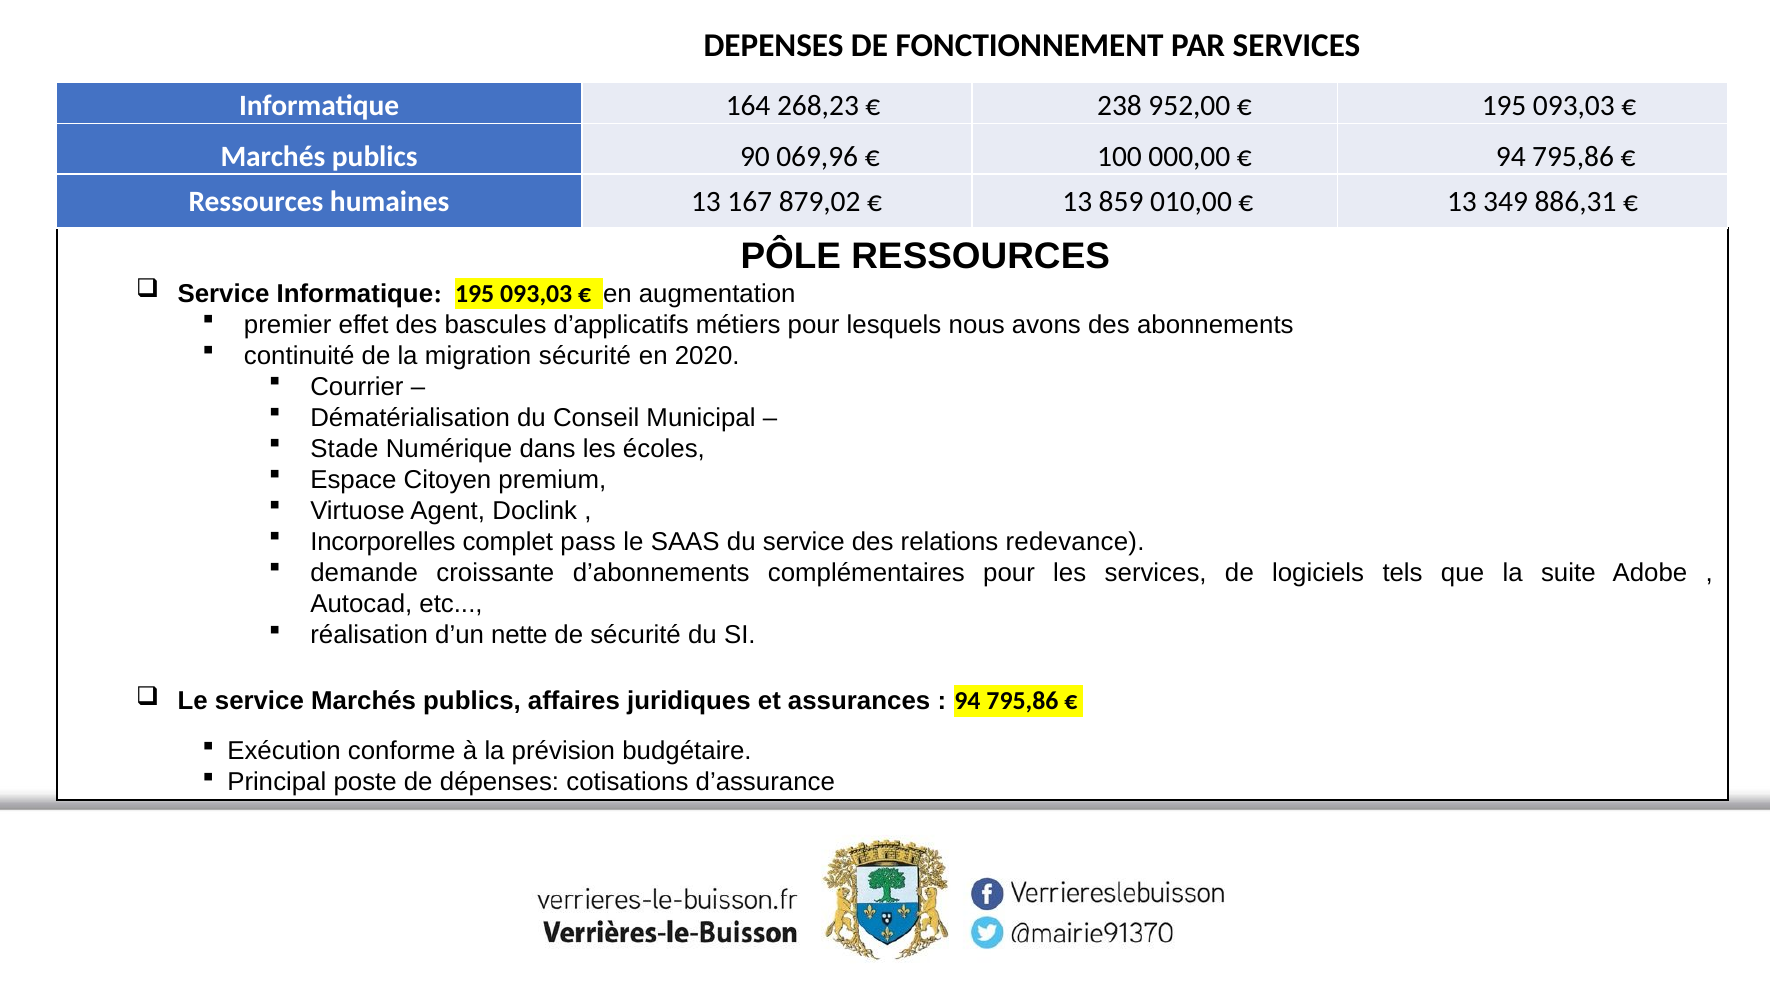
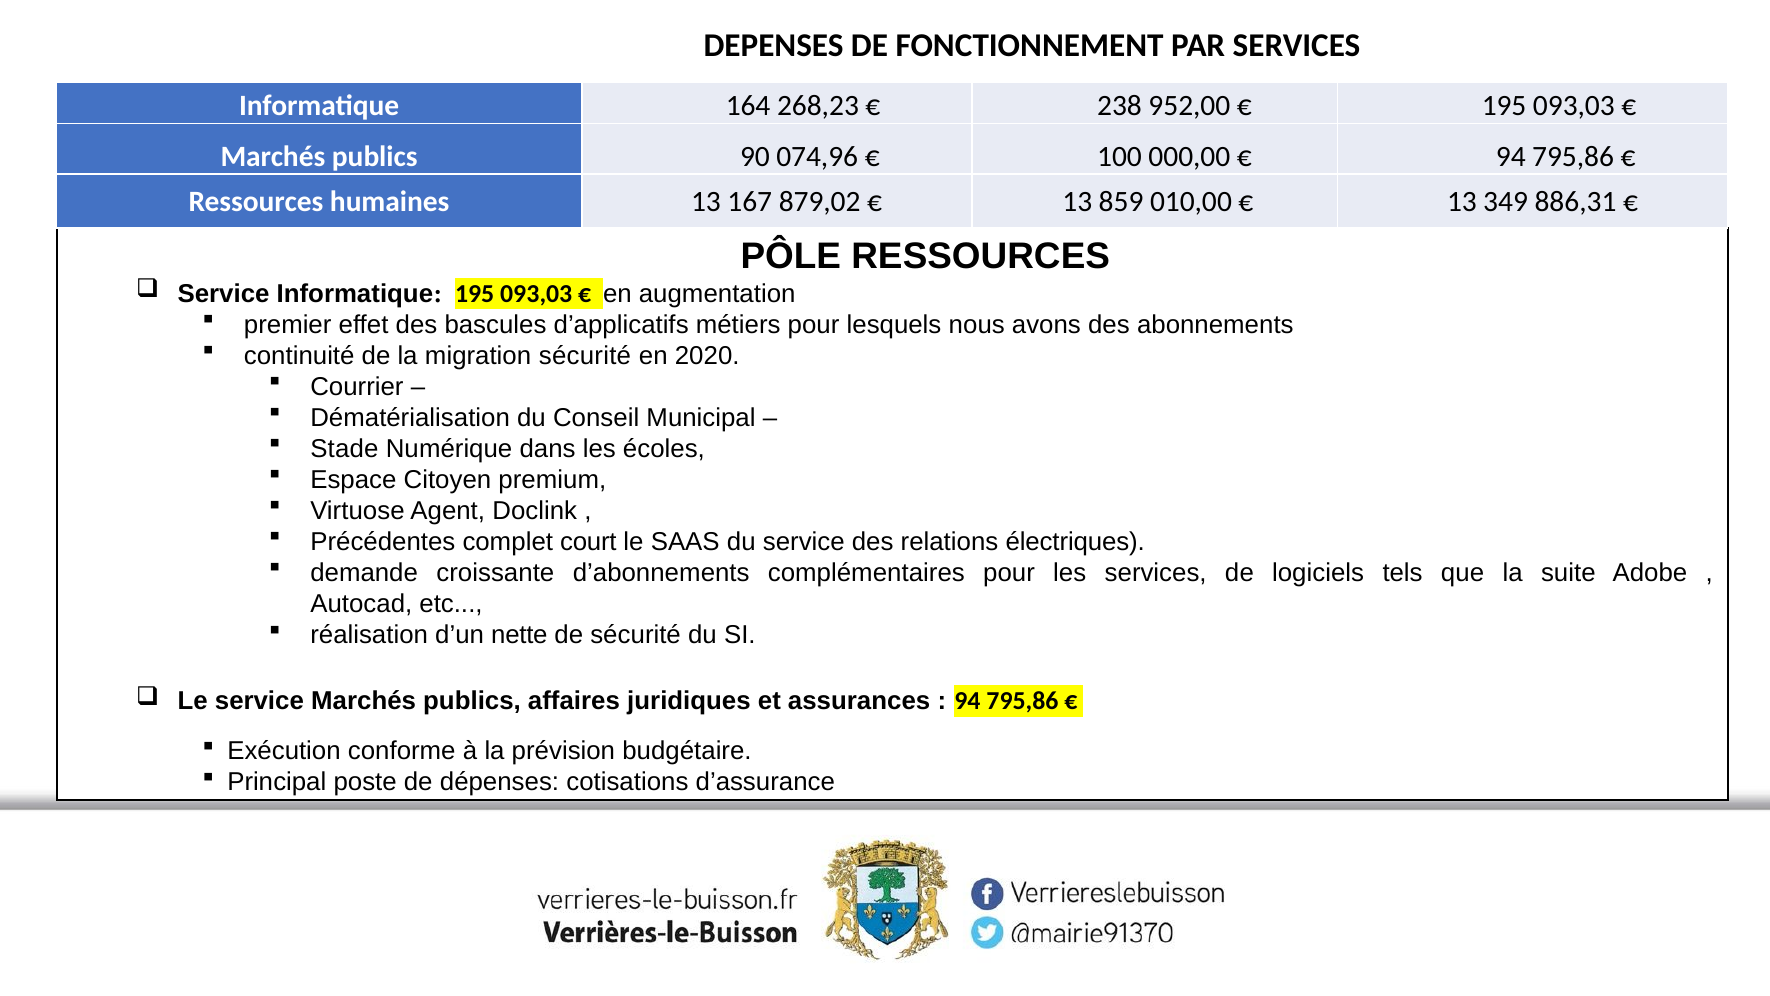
069,96: 069,96 -> 074,96 (817, 156)
Incorporelles: Incorporelles -> Précédentes (383, 541)
pass: pass -> court (588, 541)
redevance: redevance -> électriques (1075, 541)
